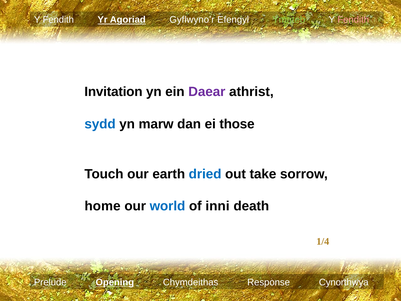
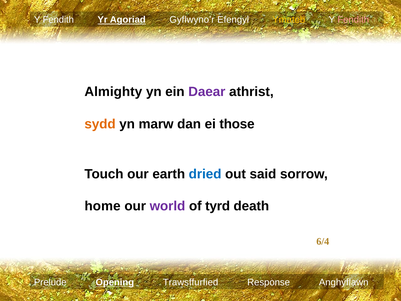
Ymateb colour: light green -> yellow (289, 20)
Invitation: Invitation -> Almighty (113, 92)
sydd colour: blue -> orange (100, 124)
take: take -> said (263, 174)
world colour: blue -> purple (167, 206)
inni: inni -> tyrd (218, 206)
1/4: 1/4 -> 6/4 (323, 241)
Chymdeithas: Chymdeithas -> Trawsffurfied (191, 282)
Cynorthwya: Cynorthwya -> Anghyflawn (344, 282)
